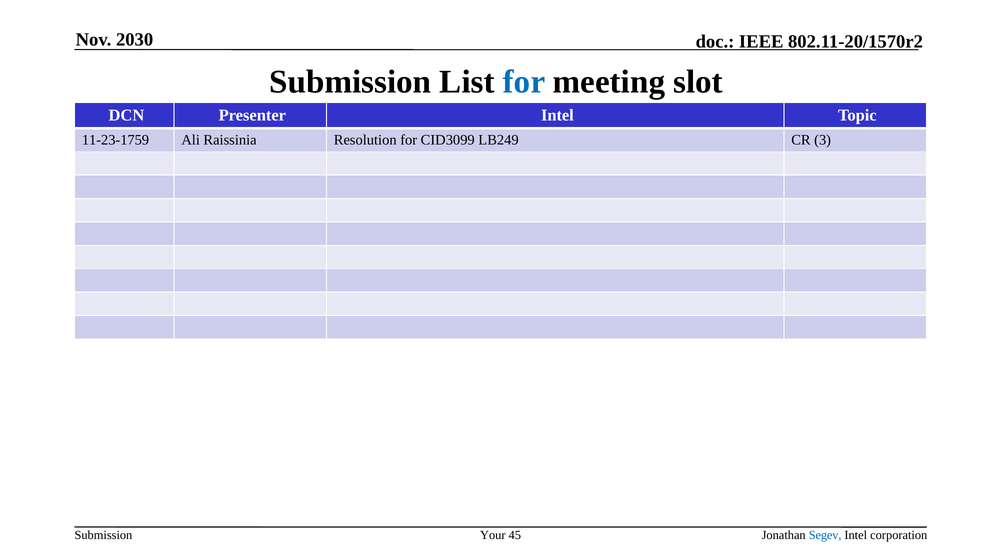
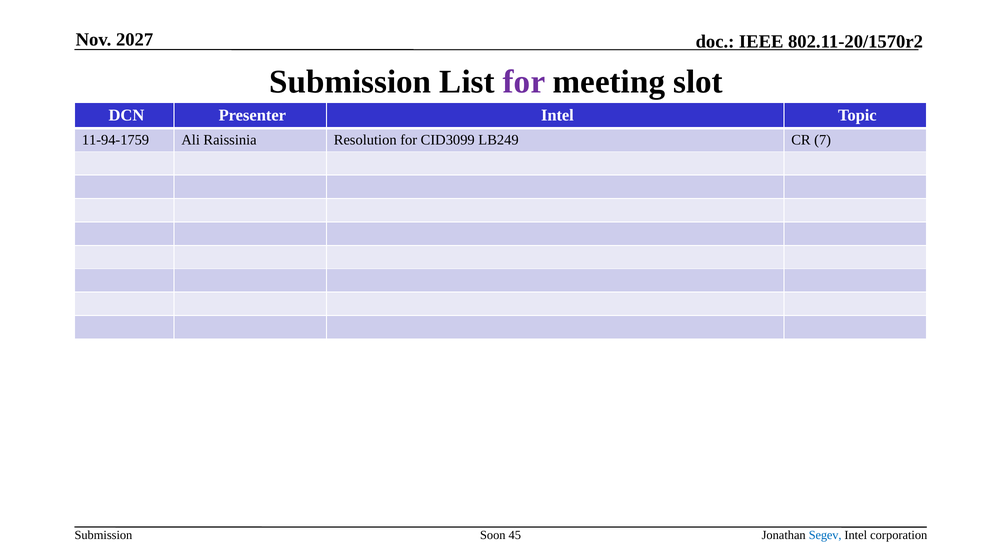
2030: 2030 -> 2027 (135, 39)
for colour: blue -> purple (524, 82)
11-23-1759: 11-23-1759 -> 11-94-1759 (116, 140)
3: 3 -> 7 (823, 140)
Your: Your -> Soon (493, 536)
